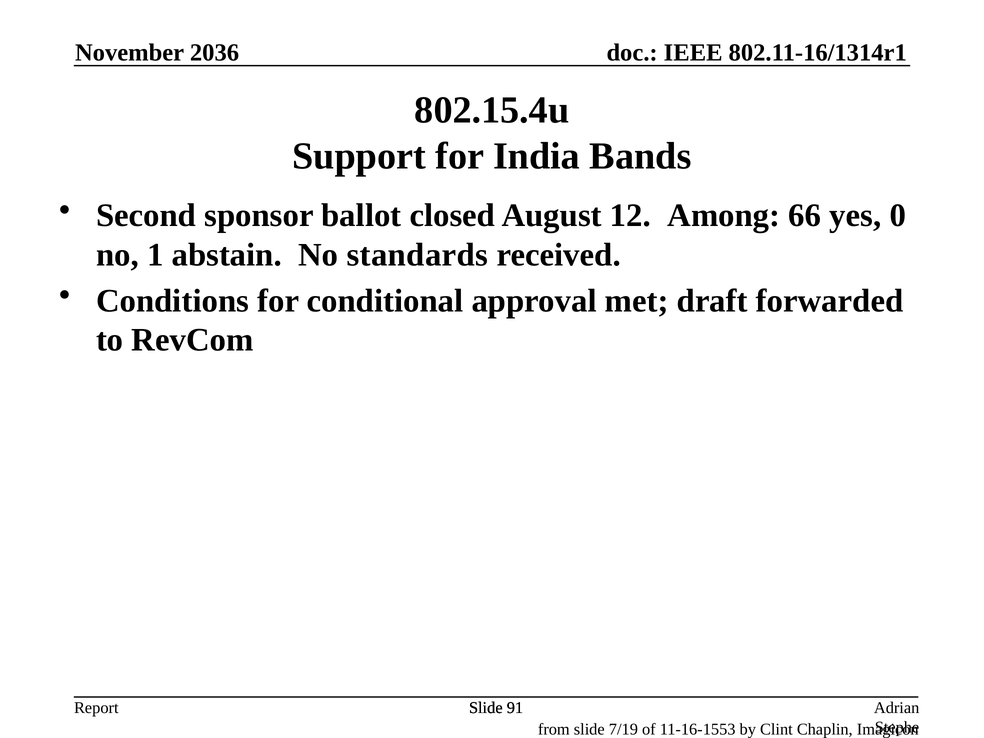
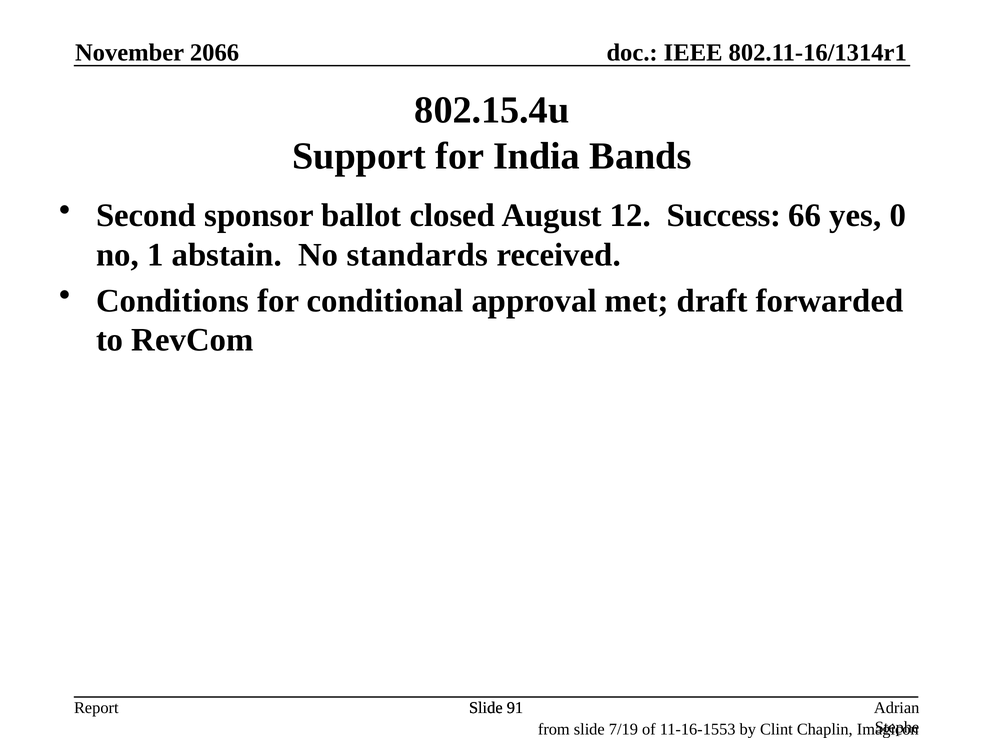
2036: 2036 -> 2066 (215, 53)
Among: Among -> Success (724, 216)
